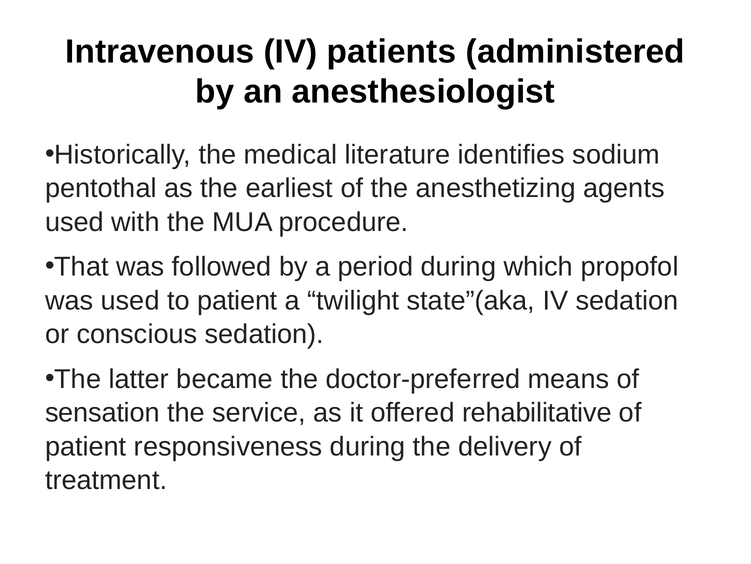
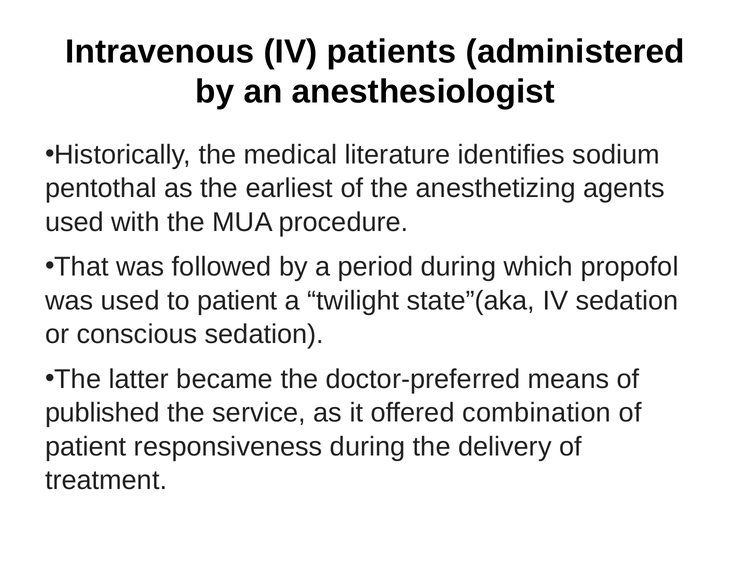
sensation: sensation -> published (102, 412)
rehabilitative: rehabilitative -> combination (537, 412)
